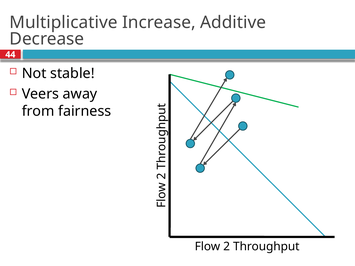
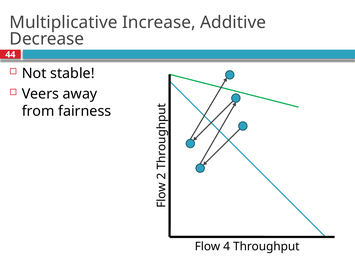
Flow 2: 2 -> 4 (227, 247)
